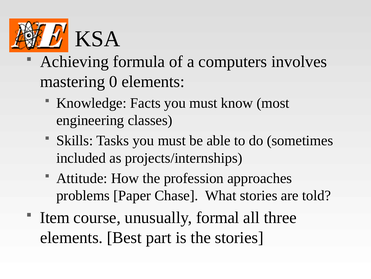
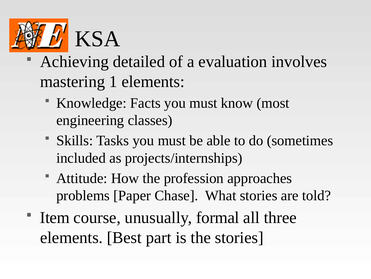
formula: formula -> detailed (139, 62)
computers: computers -> evaluation (233, 62)
0: 0 -> 1 (113, 81)
